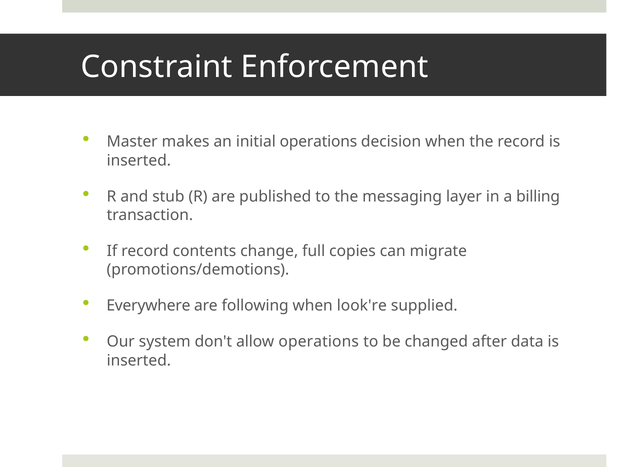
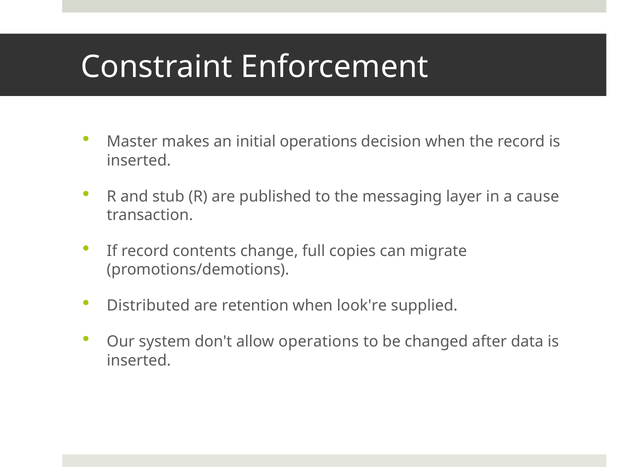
billing: billing -> cause (538, 196)
Everywhere: Everywhere -> Distributed (148, 305)
following: following -> retention (255, 305)
